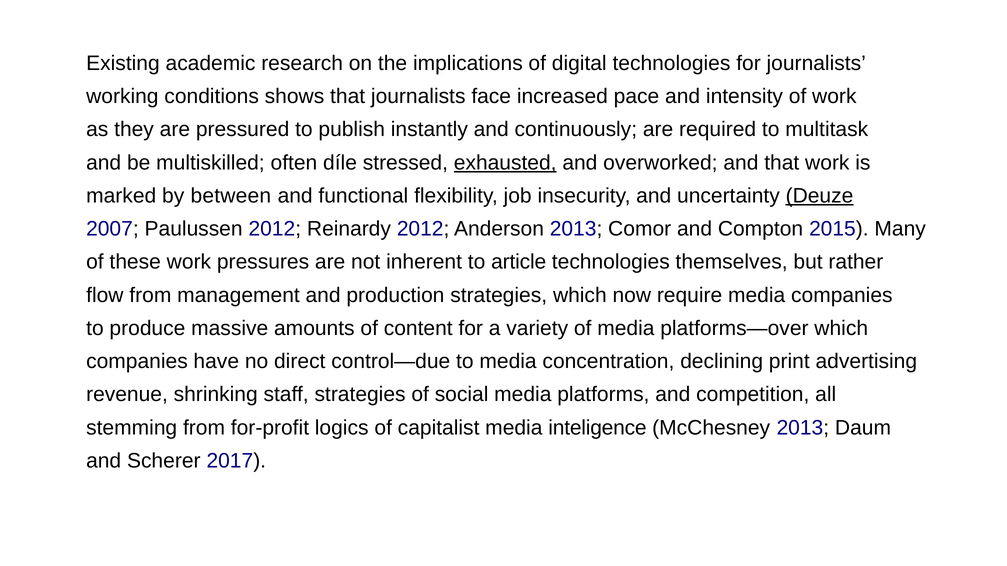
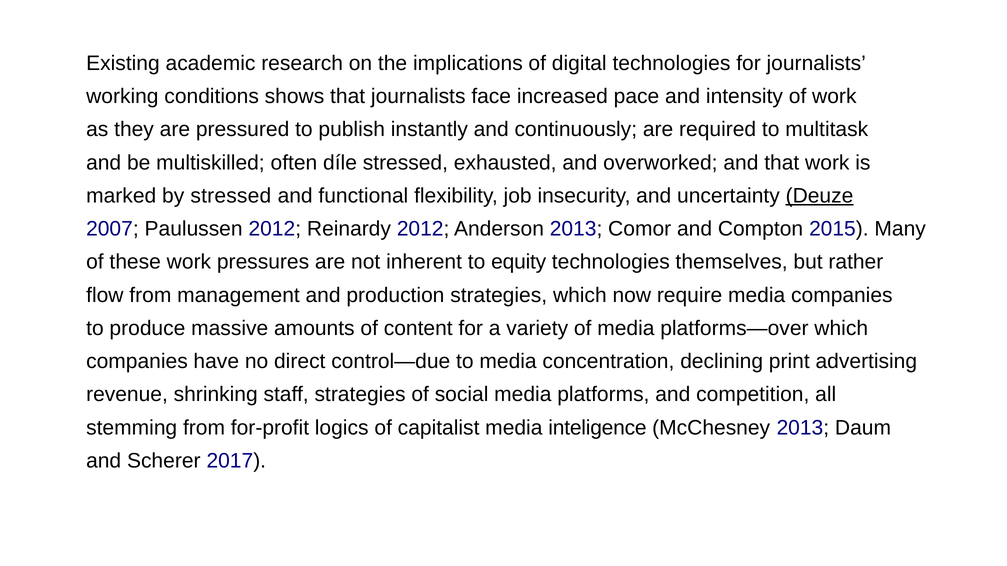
exhausted underline: present -> none (505, 163)
by between: between -> stressed (231, 196)
article: article -> equity (519, 262)
